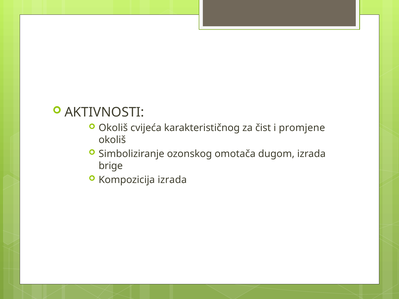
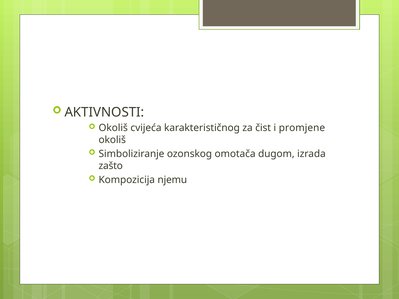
brige: brige -> zašto (111, 166)
Kompozicija izrada: izrada -> njemu (172, 180)
